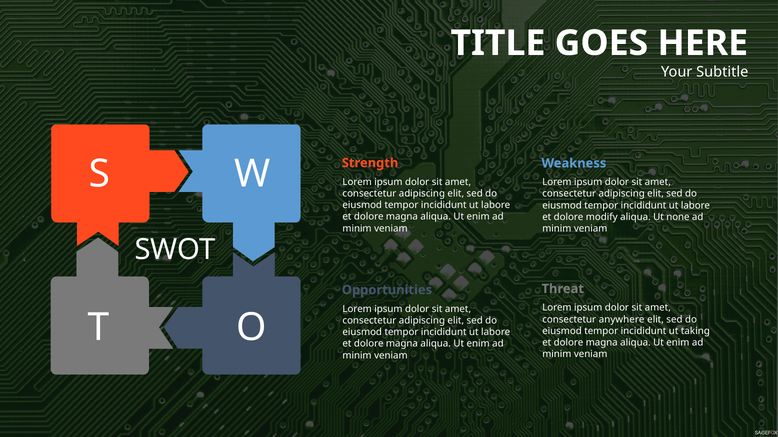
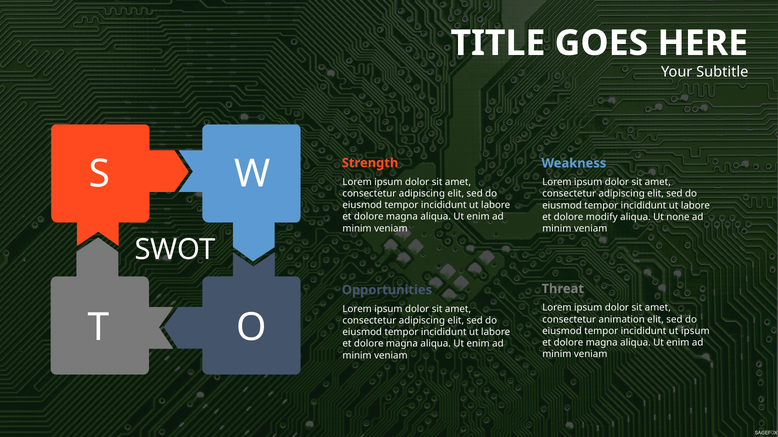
anywhere: anywhere -> animation (622, 320)
ut taking: taking -> ipsum (695, 331)
